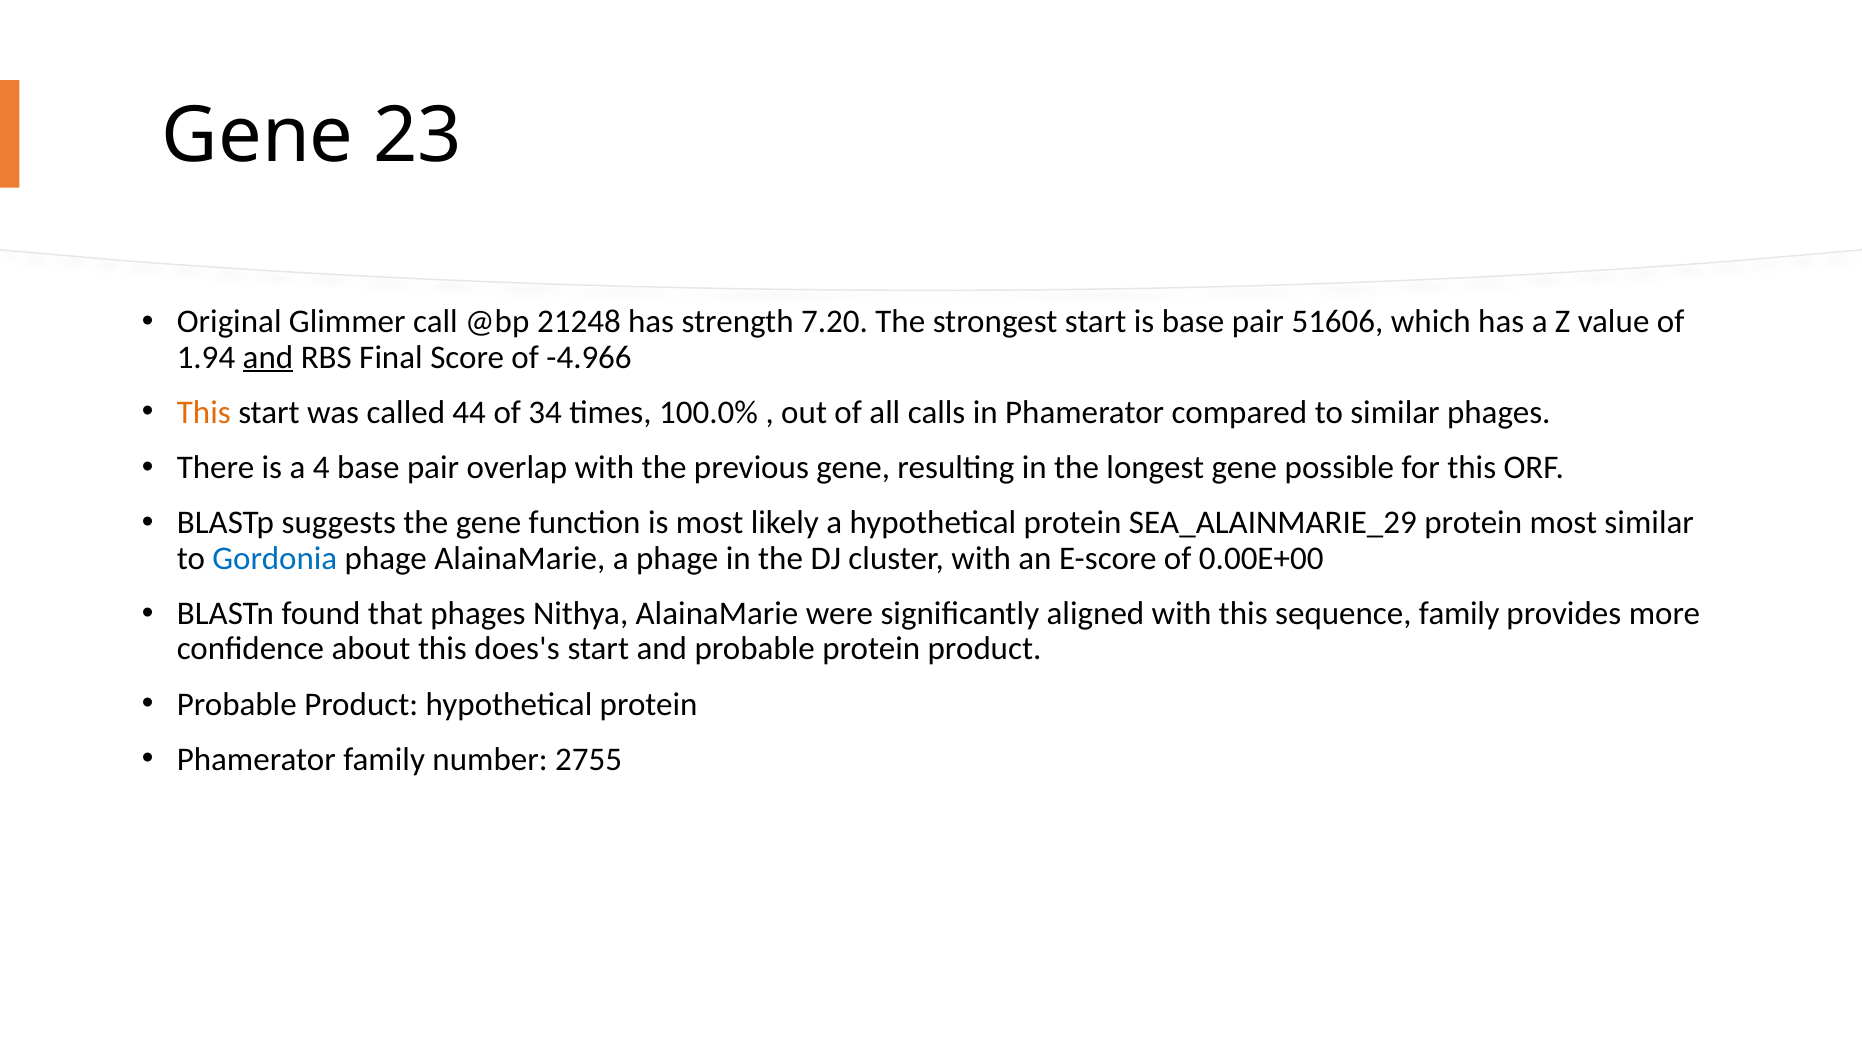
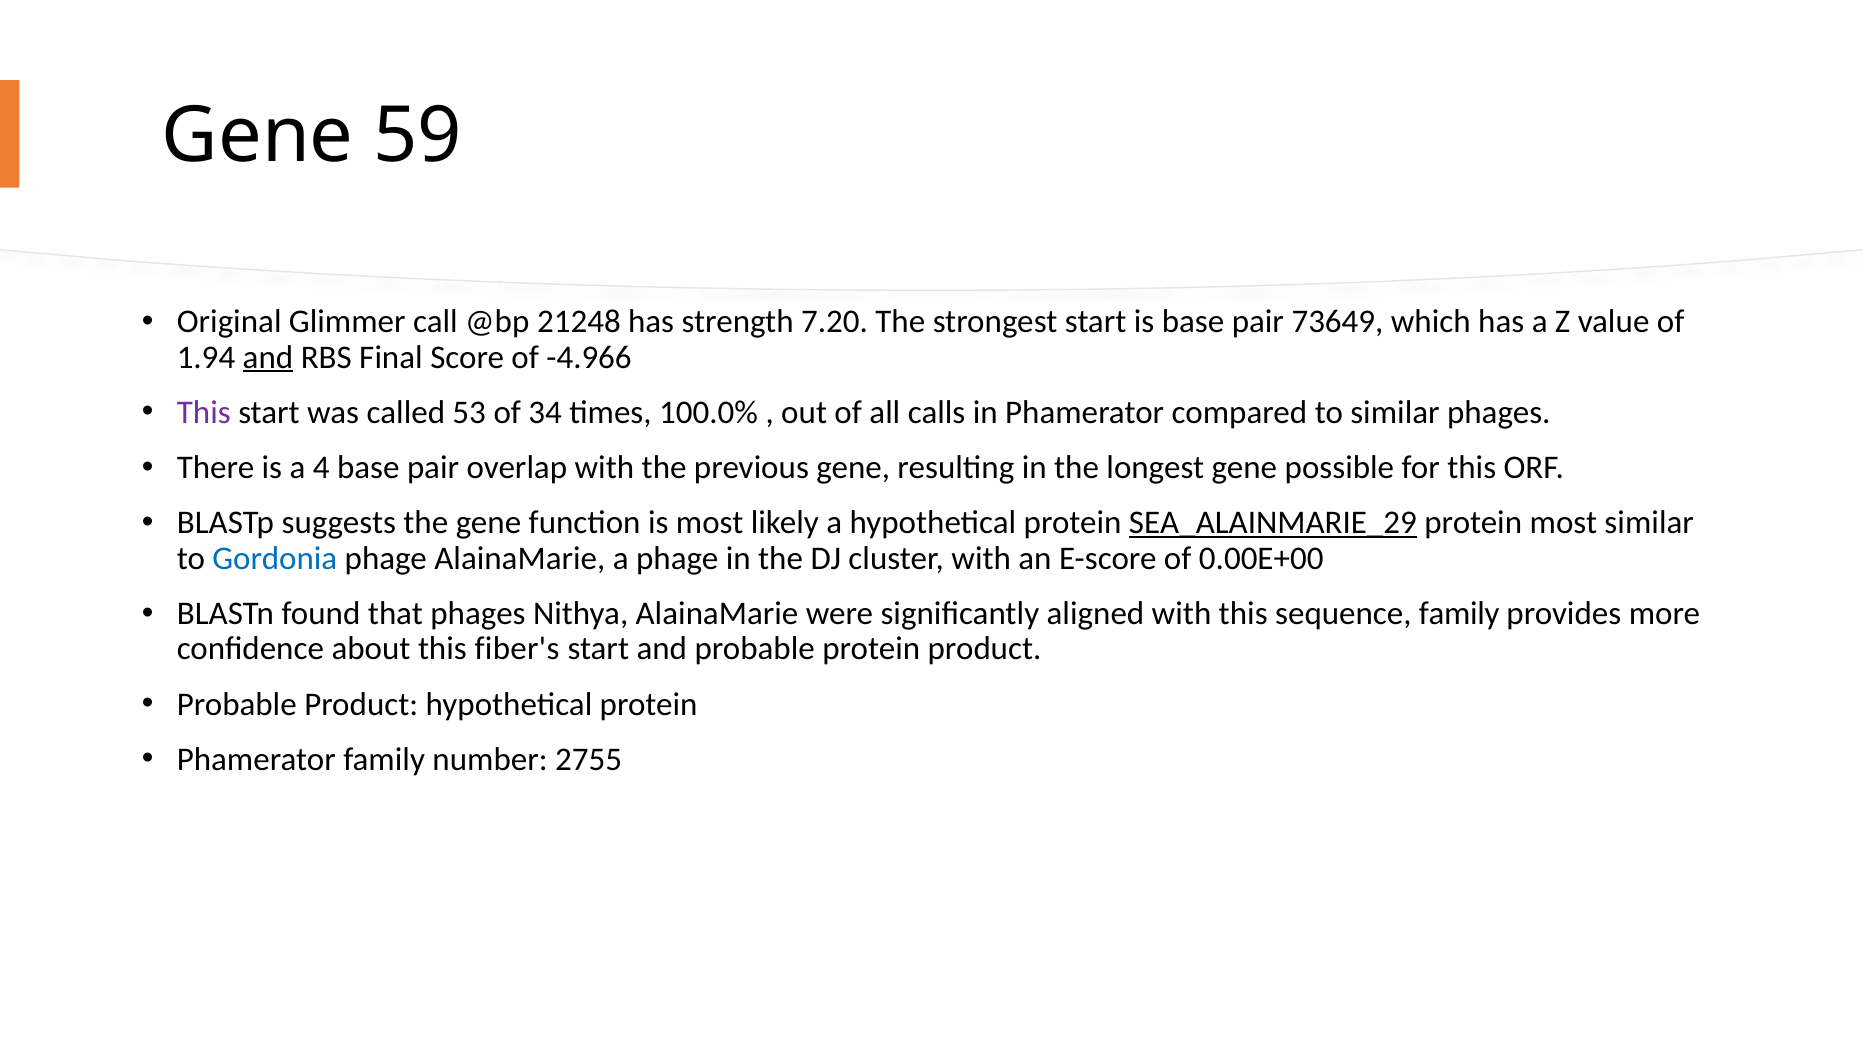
23: 23 -> 59 (418, 135)
51606: 51606 -> 73649 (1337, 321)
This colour: orange -> purple (204, 412)
44: 44 -> 53 (469, 412)
SEA_ALAINMARIE_29 underline: none -> present (1273, 522)
does's: does's -> fiber's (517, 649)
